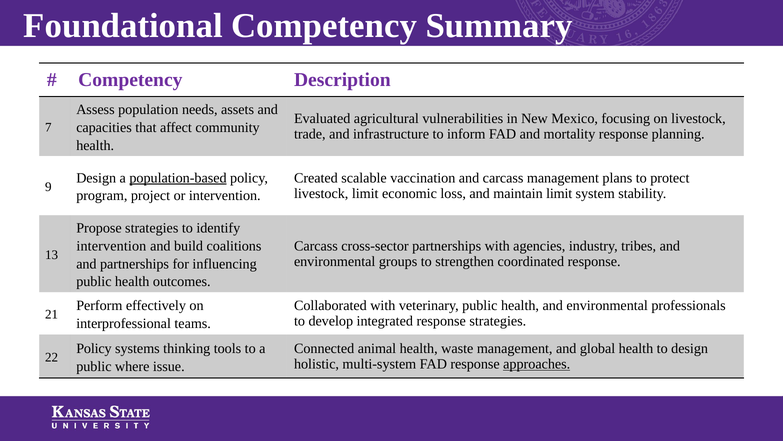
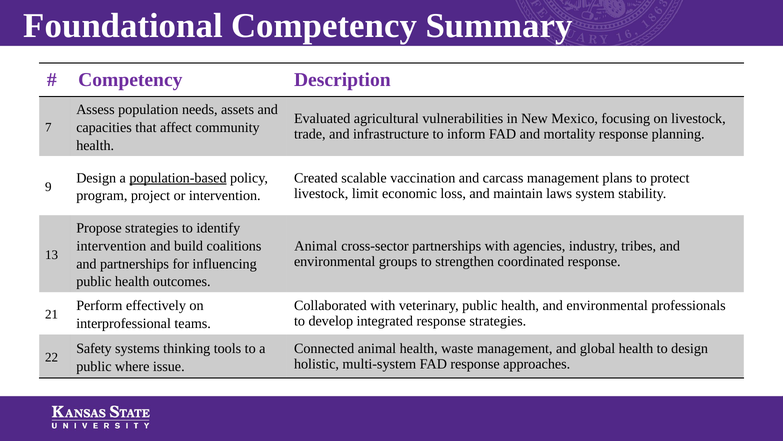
maintain limit: limit -> laws (559, 193)
Carcass: Carcass -> Animal (316, 246)
Policy: Policy -> Safety (94, 348)
approaches underline: present -> none (537, 364)
